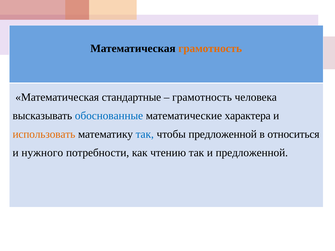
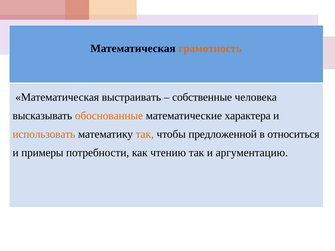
стандартные: стандартные -> выстраивать (131, 97)
грамотность: грамотность -> собственные (202, 97)
обоснованные colour: blue -> orange (109, 116)
так colour: blue -> orange (145, 134)
нужного: нужного -> примеры (42, 153)
и предложенной: предложенной -> аргументацию (252, 153)
